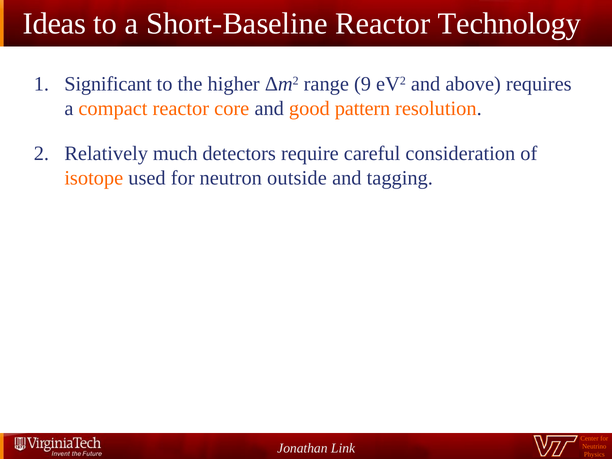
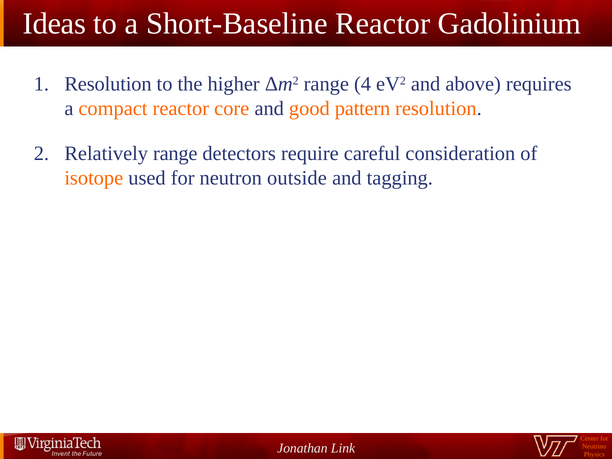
Technology: Technology -> Gadolinium (510, 24)
Significant: Significant -> Resolution (108, 84)
9: 9 -> 4 (363, 84)
Relatively much: much -> range (175, 153)
